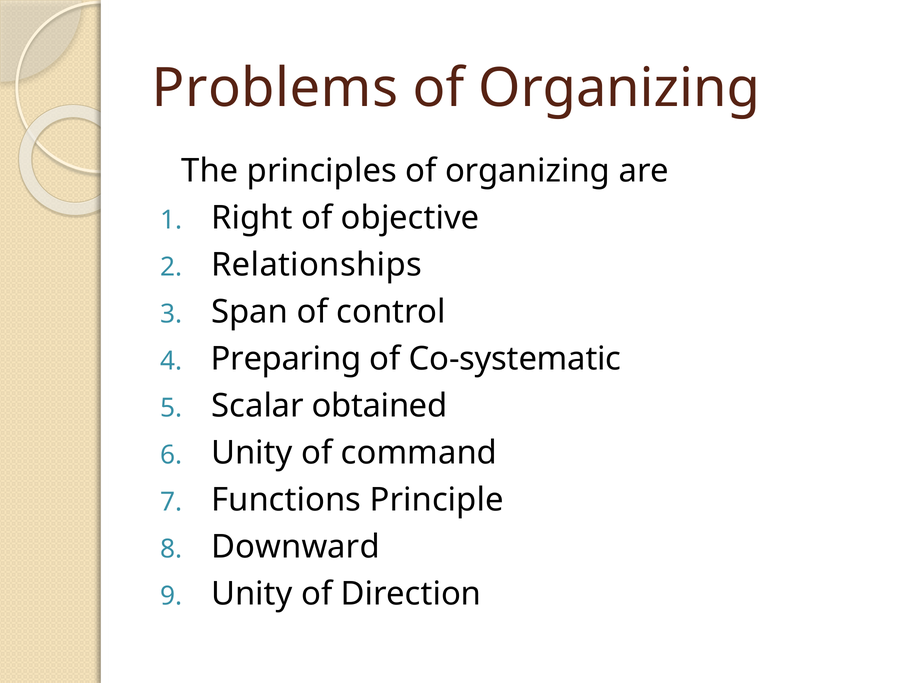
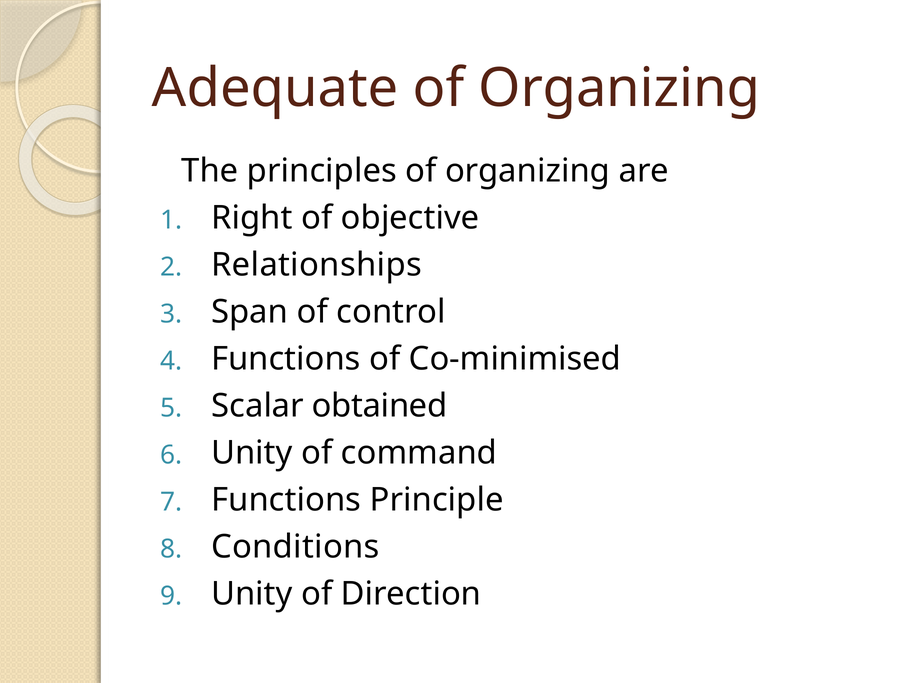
Problems: Problems -> Adequate (275, 88)
Preparing: Preparing -> Functions (286, 359)
Co-systematic: Co-systematic -> Co-minimised (515, 359)
Downward: Downward -> Conditions (295, 547)
